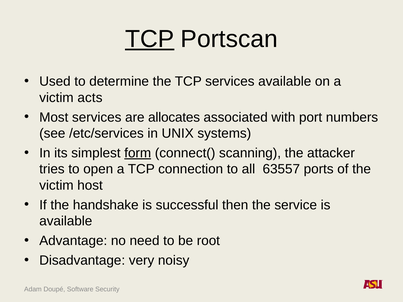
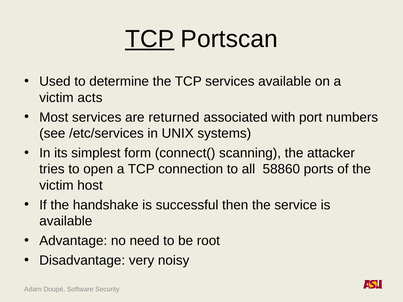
allocates: allocates -> returned (174, 117)
form underline: present -> none (138, 153)
63557: 63557 -> 58860 (281, 169)
